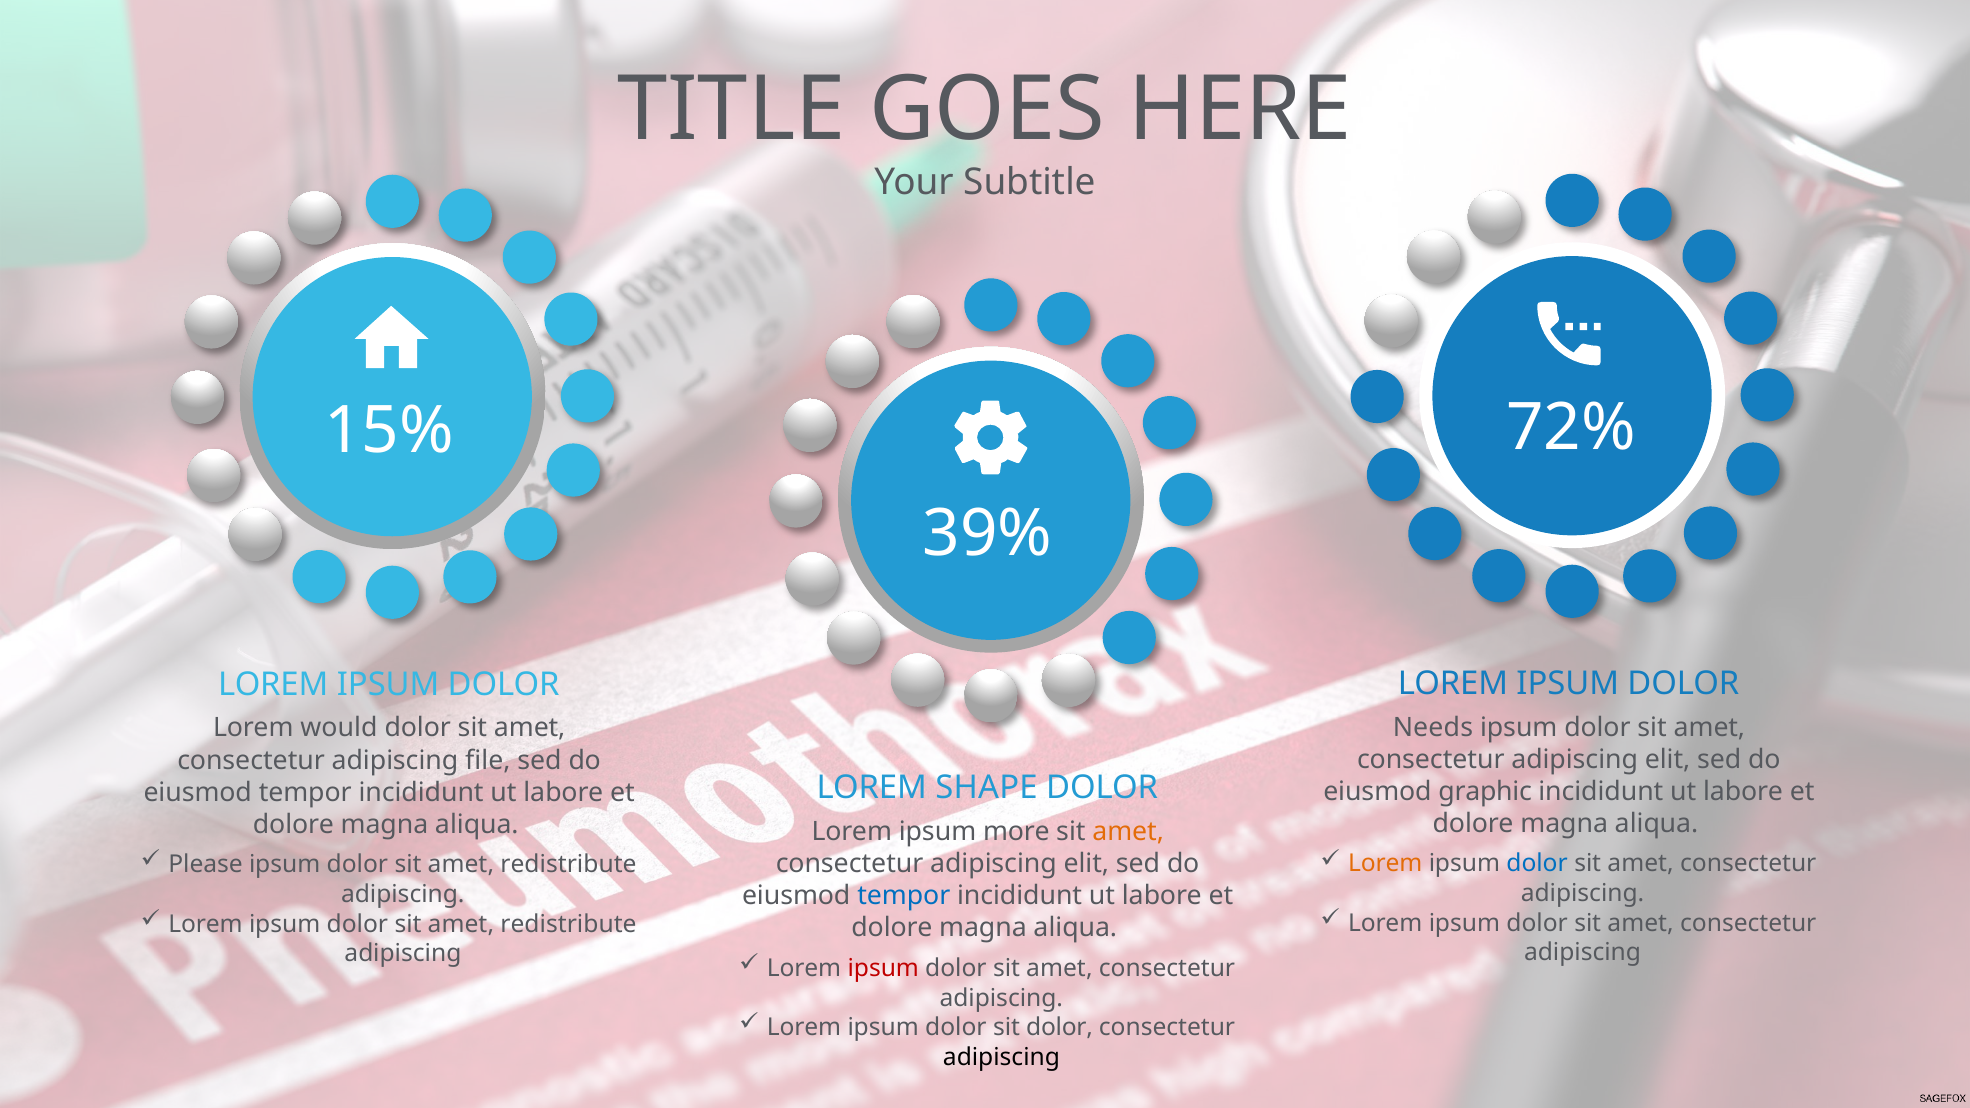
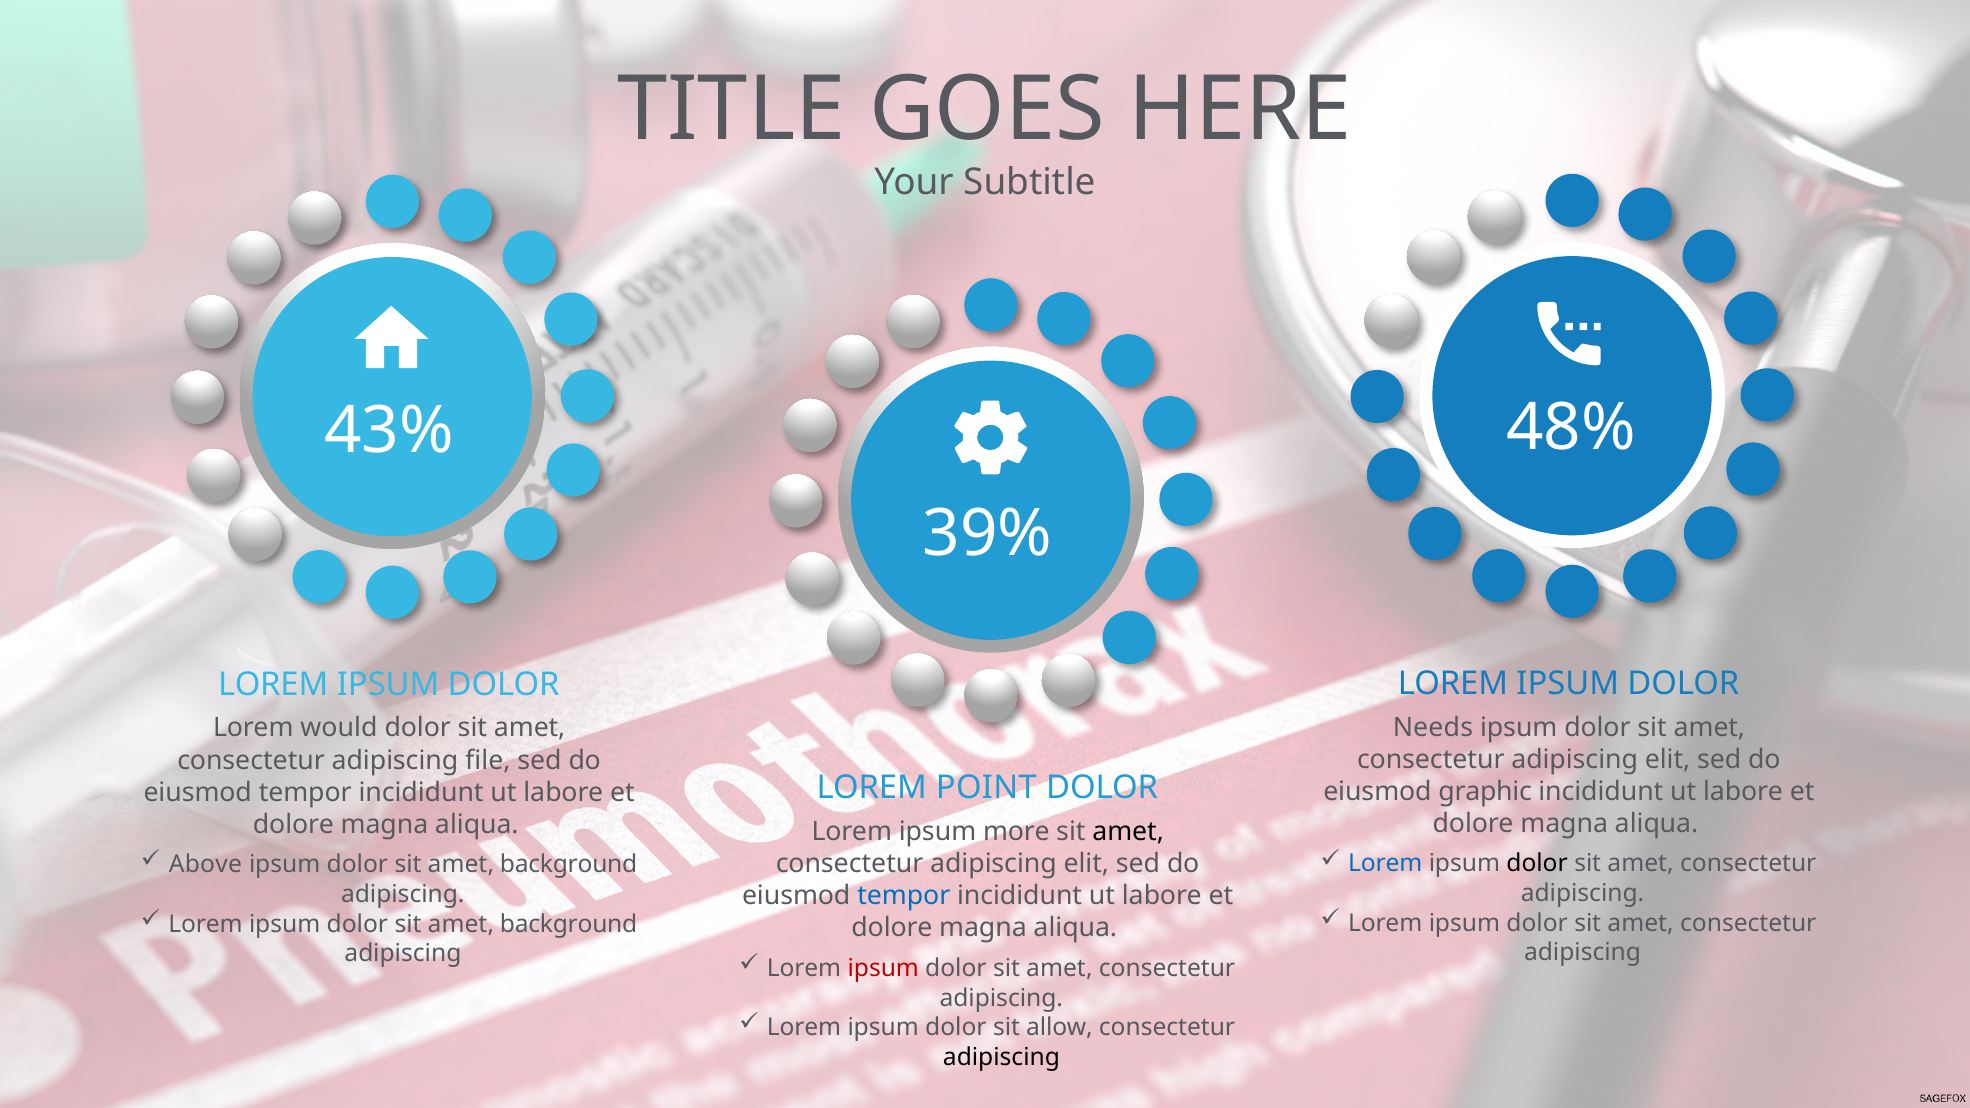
72%: 72% -> 48% (1571, 428)
15%: 15% -> 43% (389, 431)
SHAPE: SHAPE -> POINT (986, 788)
amet colour: orange -> black (1128, 832)
Lorem colour: orange -> blue (1385, 864)
dolor colour: blue -> black (1537, 864)
Please: Please -> Above (205, 865)
redistribute: redistribute -> background (569, 865)
redistribute: redistribute -> background (569, 924)
sit dolor: dolor -> allow (1060, 1028)
